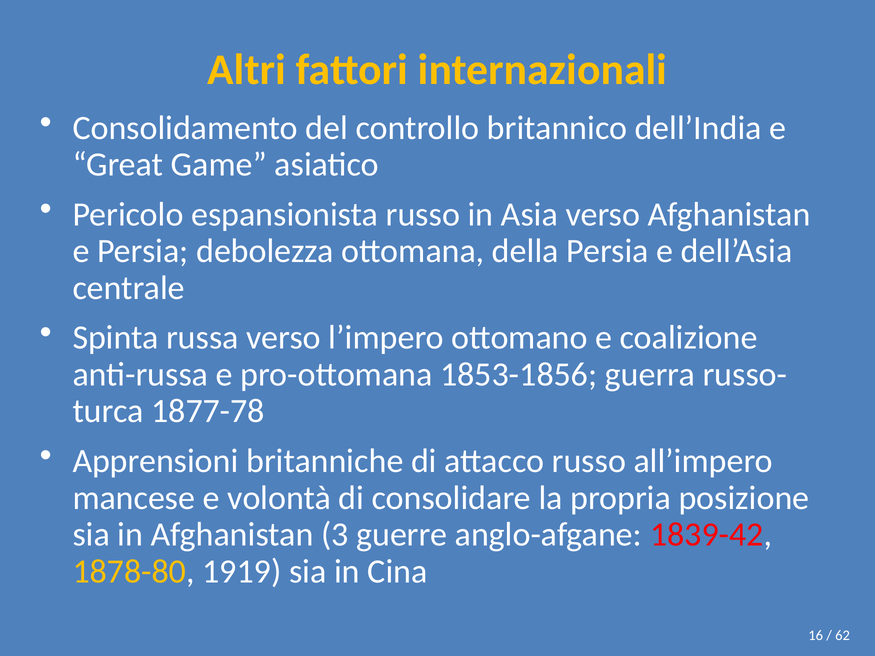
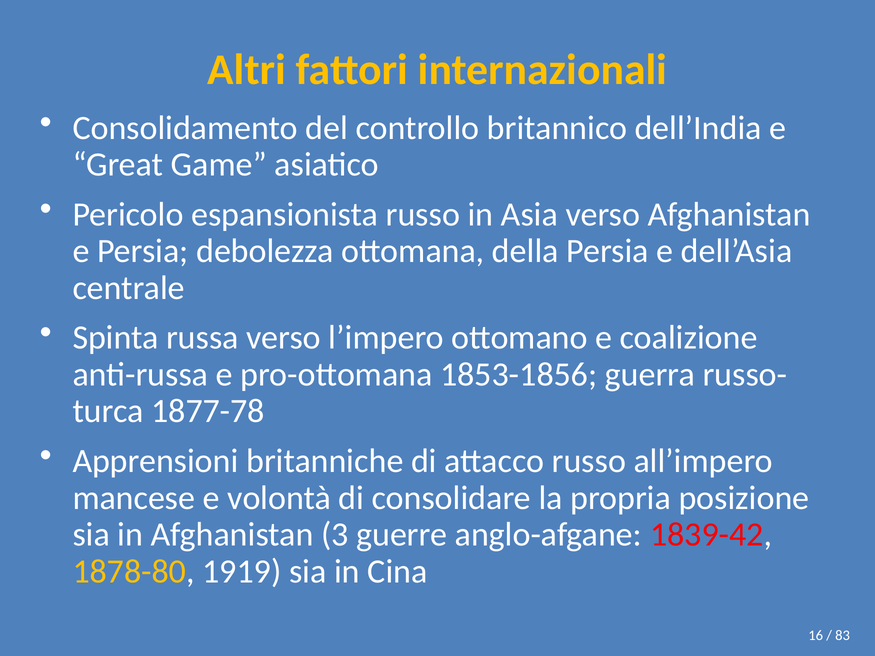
62: 62 -> 83 (843, 636)
